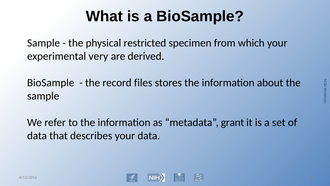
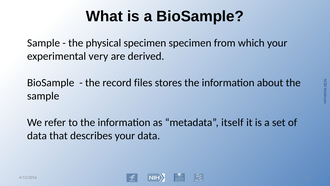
physical restricted: restricted -> specimen (145, 43)
grant: grant -> itself (232, 122)
